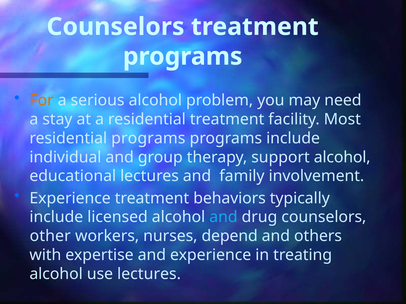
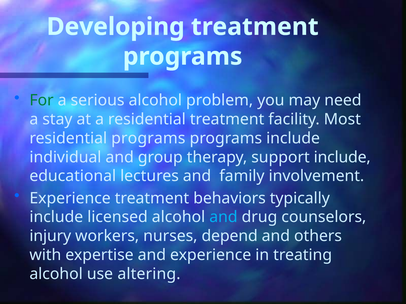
Counselors: Counselors -> Developing (116, 27)
For colour: orange -> green (42, 101)
support alcohol: alcohol -> include (342, 157)
other: other -> injury (50, 236)
use lectures: lectures -> altering (149, 274)
